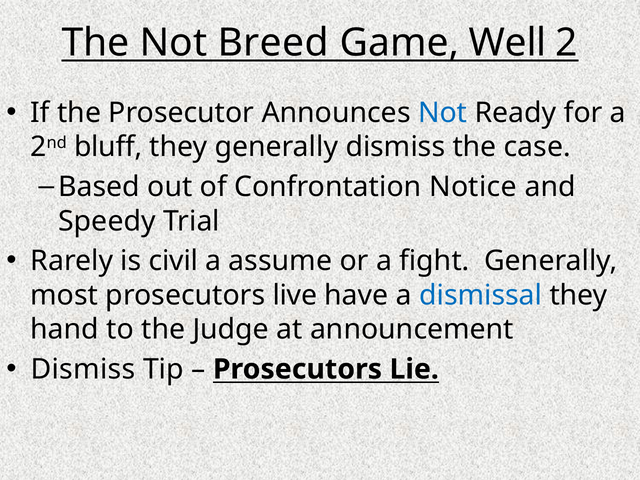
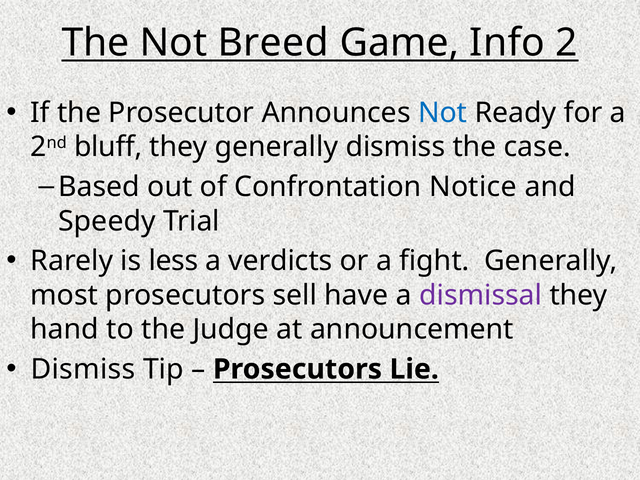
Well: Well -> Info (507, 43)
civil: civil -> less (173, 261)
assume: assume -> verdicts (280, 261)
live: live -> sell (295, 295)
dismissal colour: blue -> purple (481, 295)
